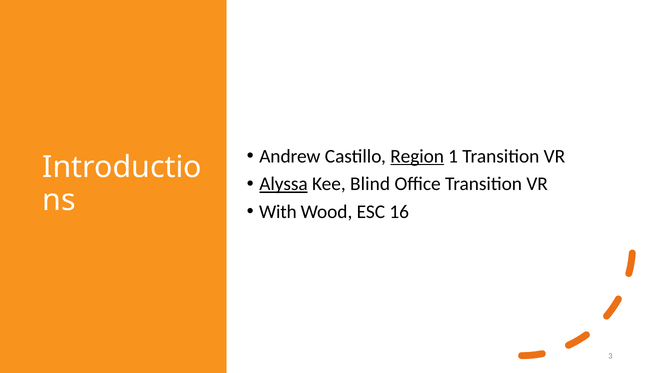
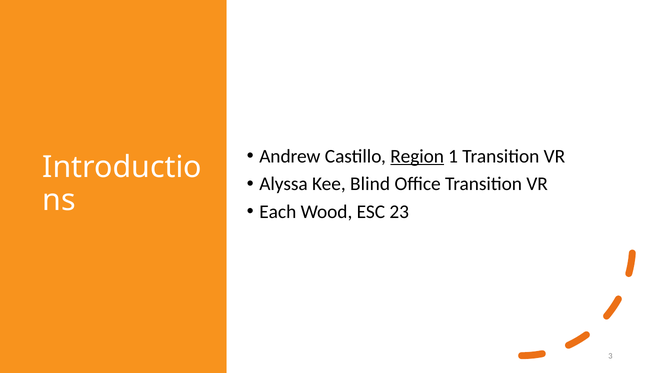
Alyssa underline: present -> none (284, 184)
With: With -> Each (278, 212)
16: 16 -> 23 (399, 212)
